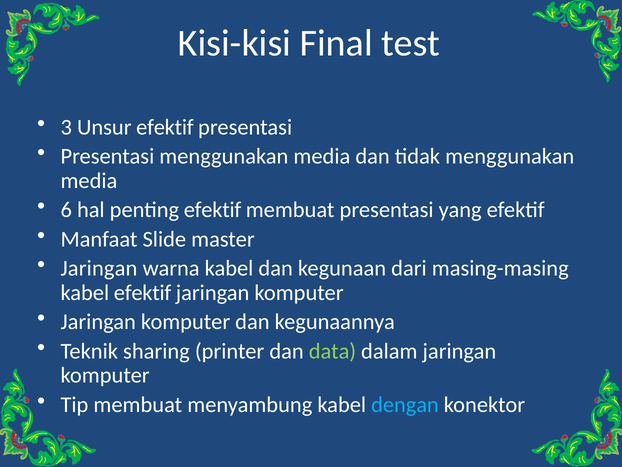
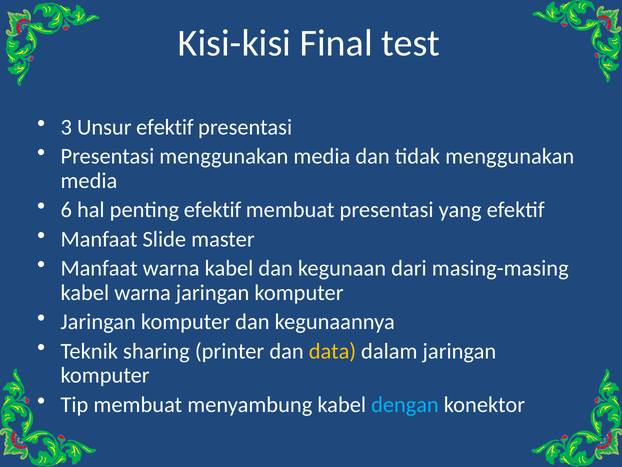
Jaringan: Jaringan -> Manfaat (99, 268)
kabel efektif: efektif -> warna (143, 292)
data colour: light green -> yellow (332, 351)
